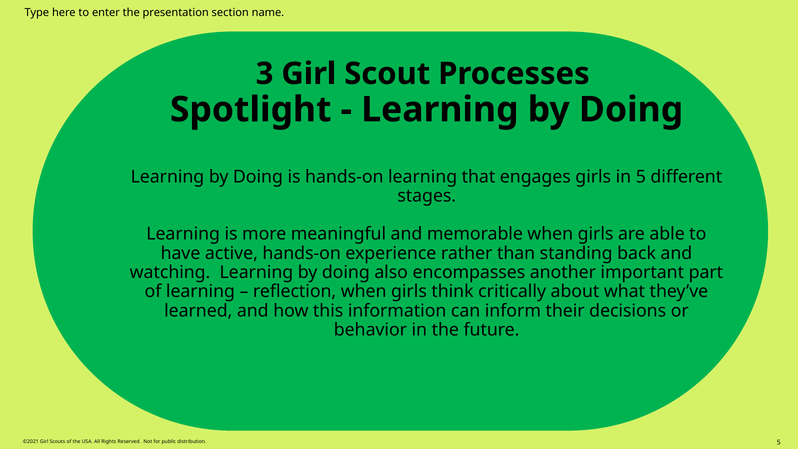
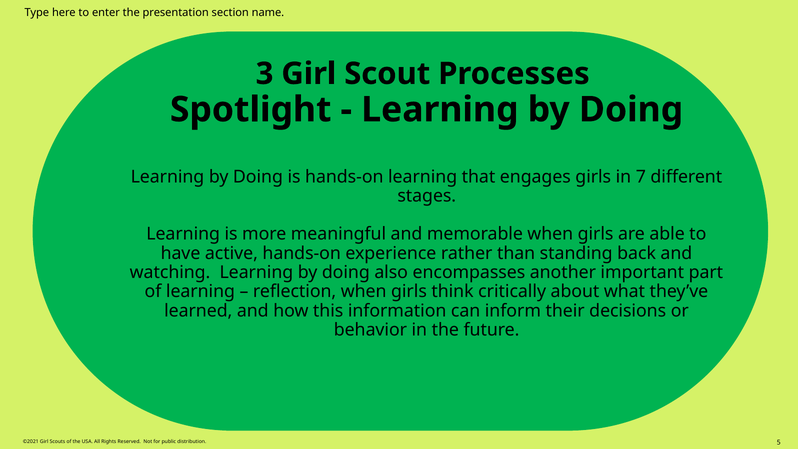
in 5: 5 -> 7 (641, 177)
